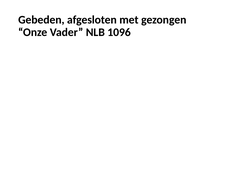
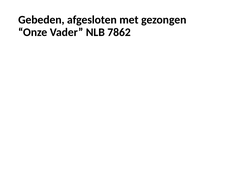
1096: 1096 -> 7862 (119, 32)
